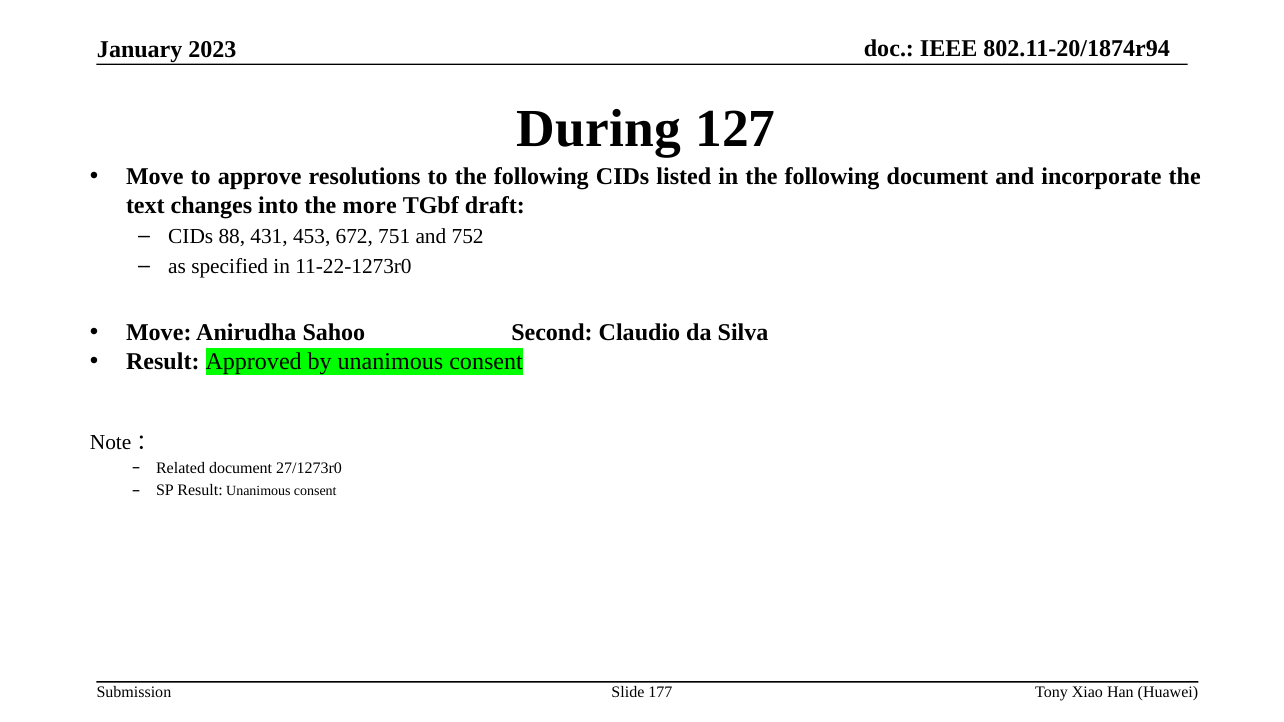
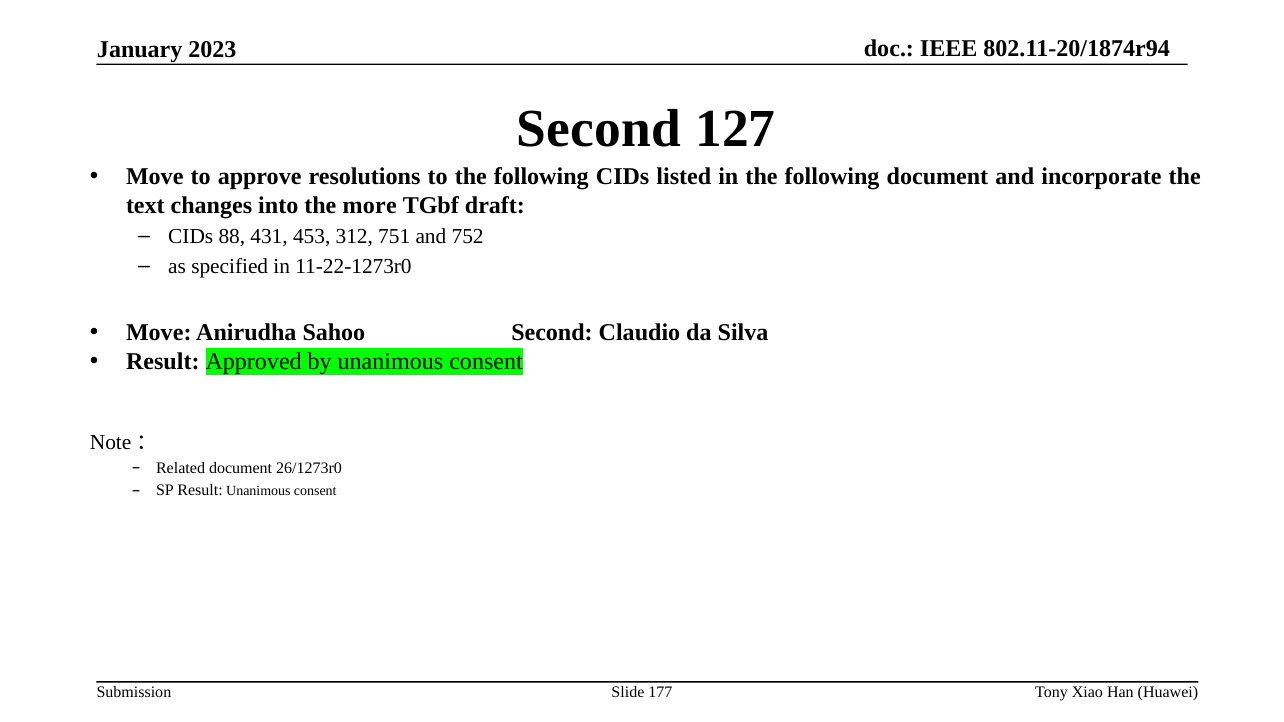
During: During -> Second (599, 129)
672: 672 -> 312 (354, 237)
27/1273r0: 27/1273r0 -> 26/1273r0 (309, 468)
